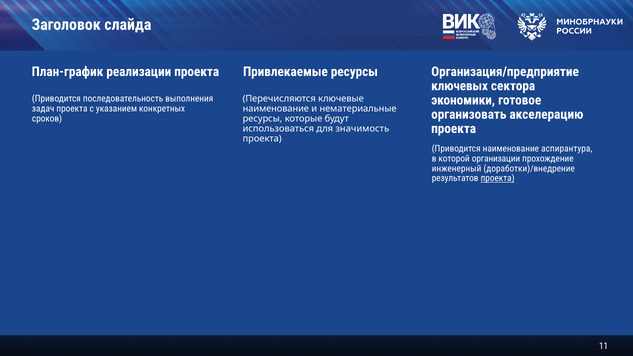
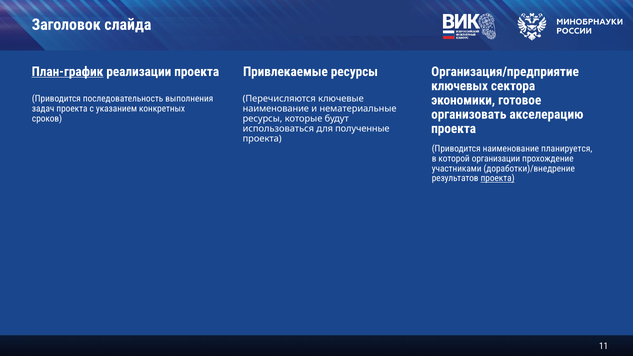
План-график underline: none -> present (67, 72)
значимость: значимость -> полученные (362, 129)
аспирантура: аспирантура -> планируется (567, 149)
инженерный: инженерный -> участниками (457, 168)
